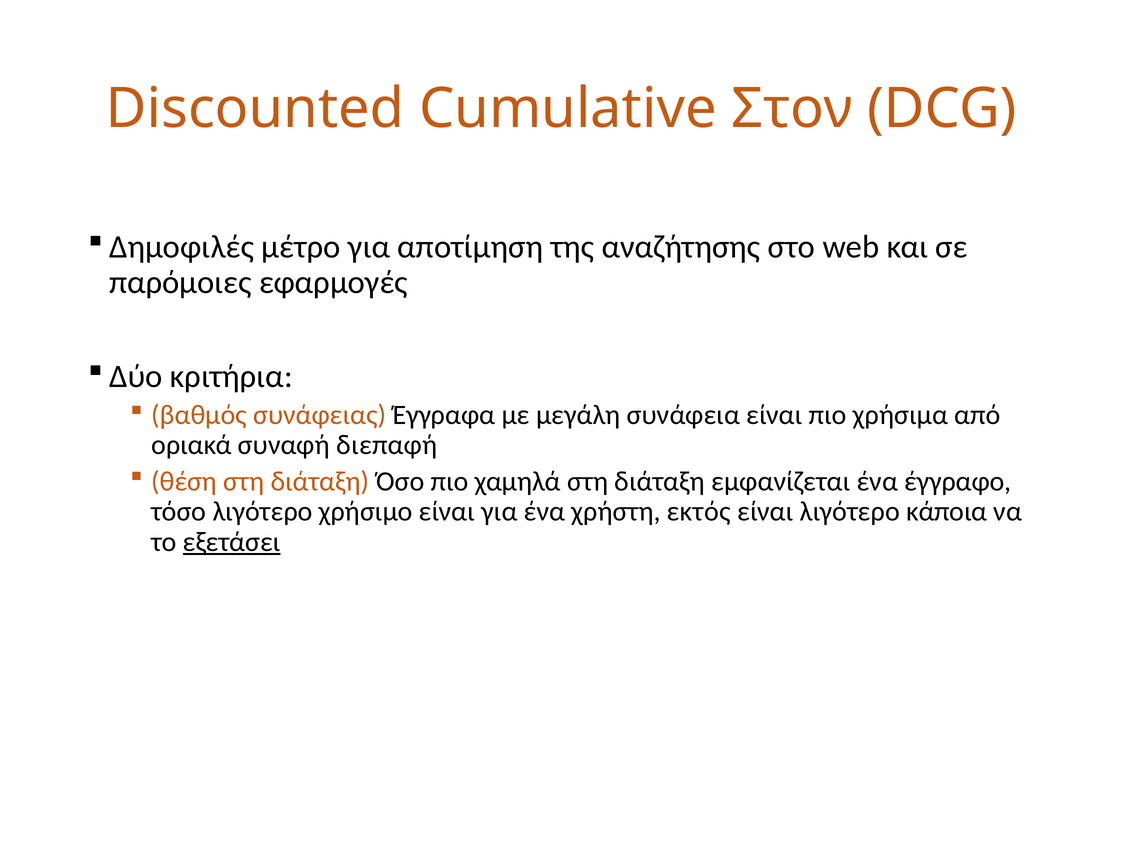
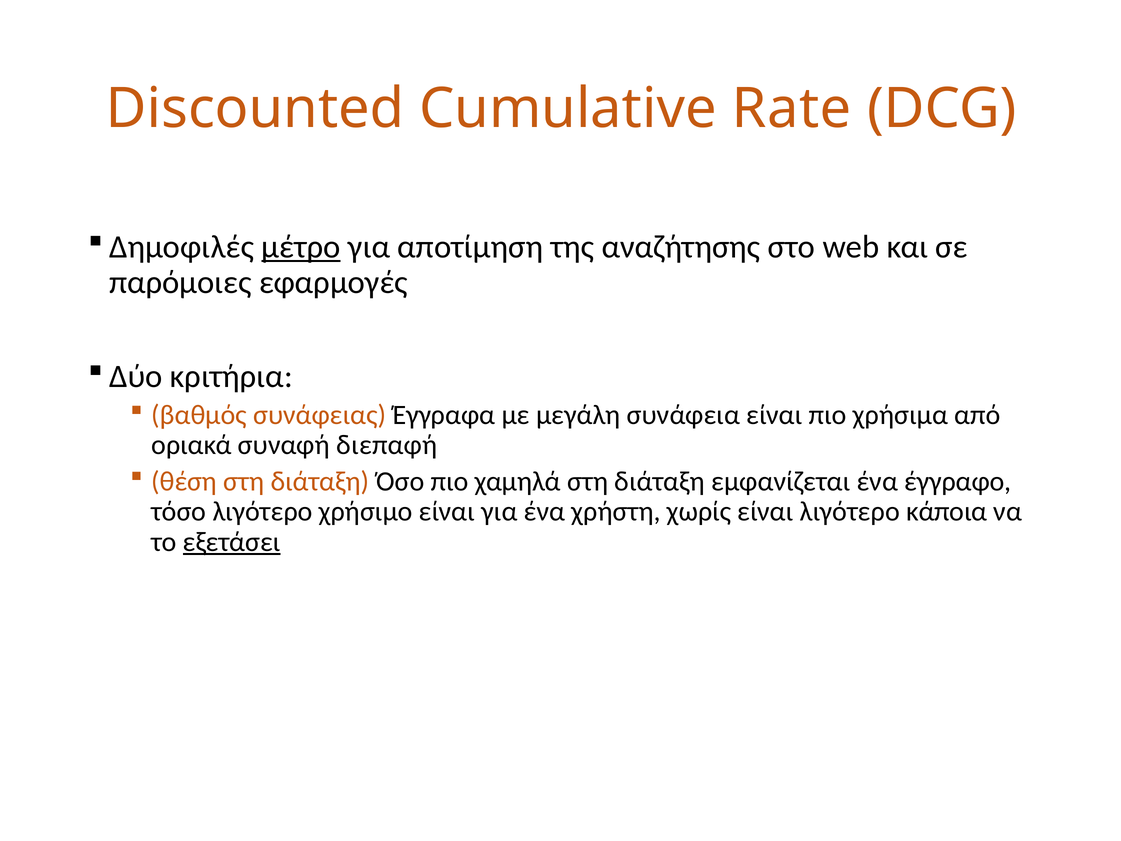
Στον: Στον -> Rate (792, 109)
μέτρο underline: none -> present (301, 247)
εκτός: εκτός -> χωρίς (699, 511)
